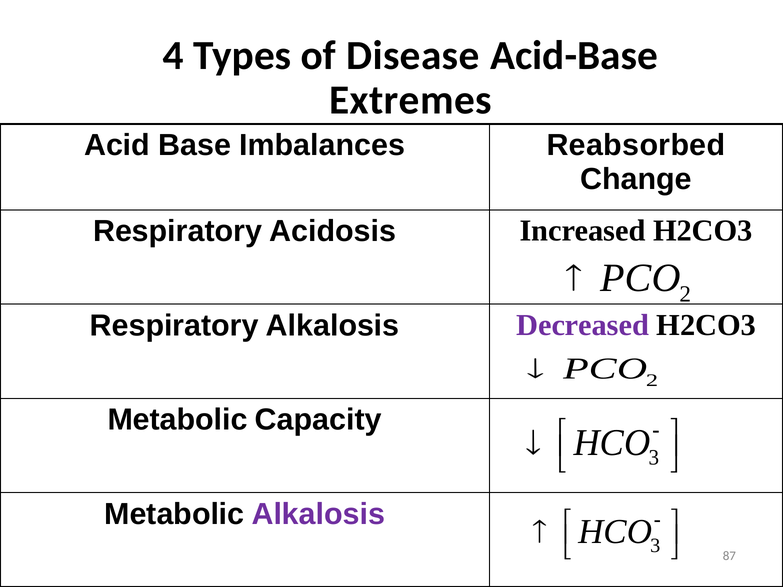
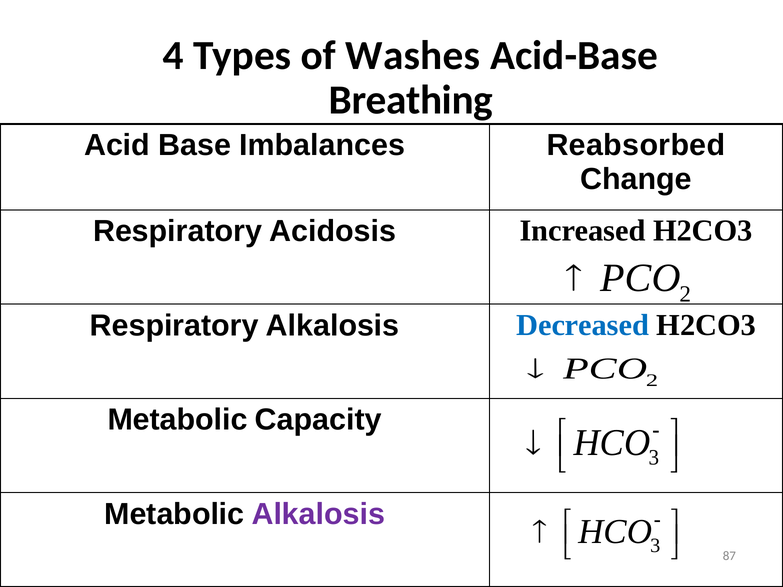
Disease: Disease -> Washes (413, 56)
Extremes: Extremes -> Breathing (411, 100)
Decreased colour: purple -> blue (583, 325)
